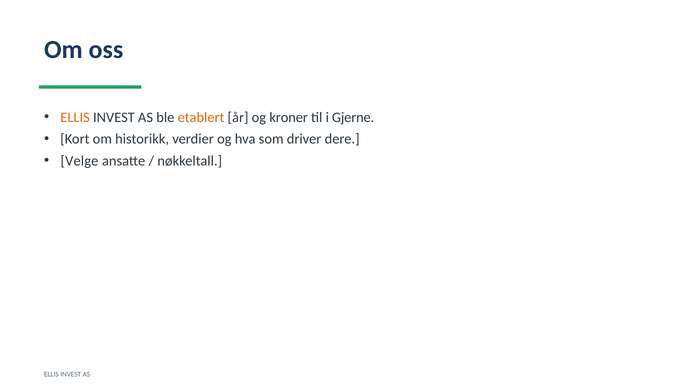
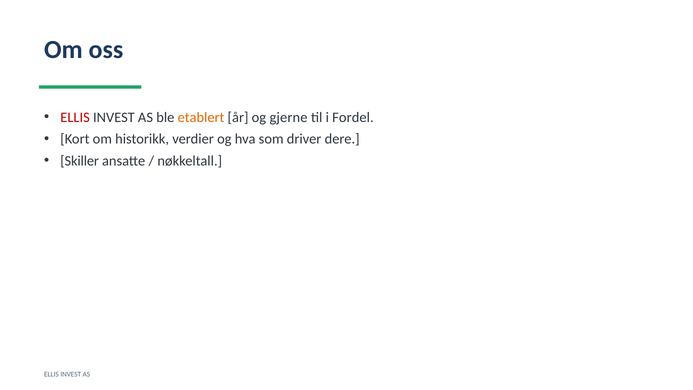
ELLIS colour: orange -> red (75, 117)
kroner: kroner -> gjerne (289, 117)
Gjerne: Gjerne -> Fordel (353, 117)
Velge: Velge -> Skiller (80, 161)
